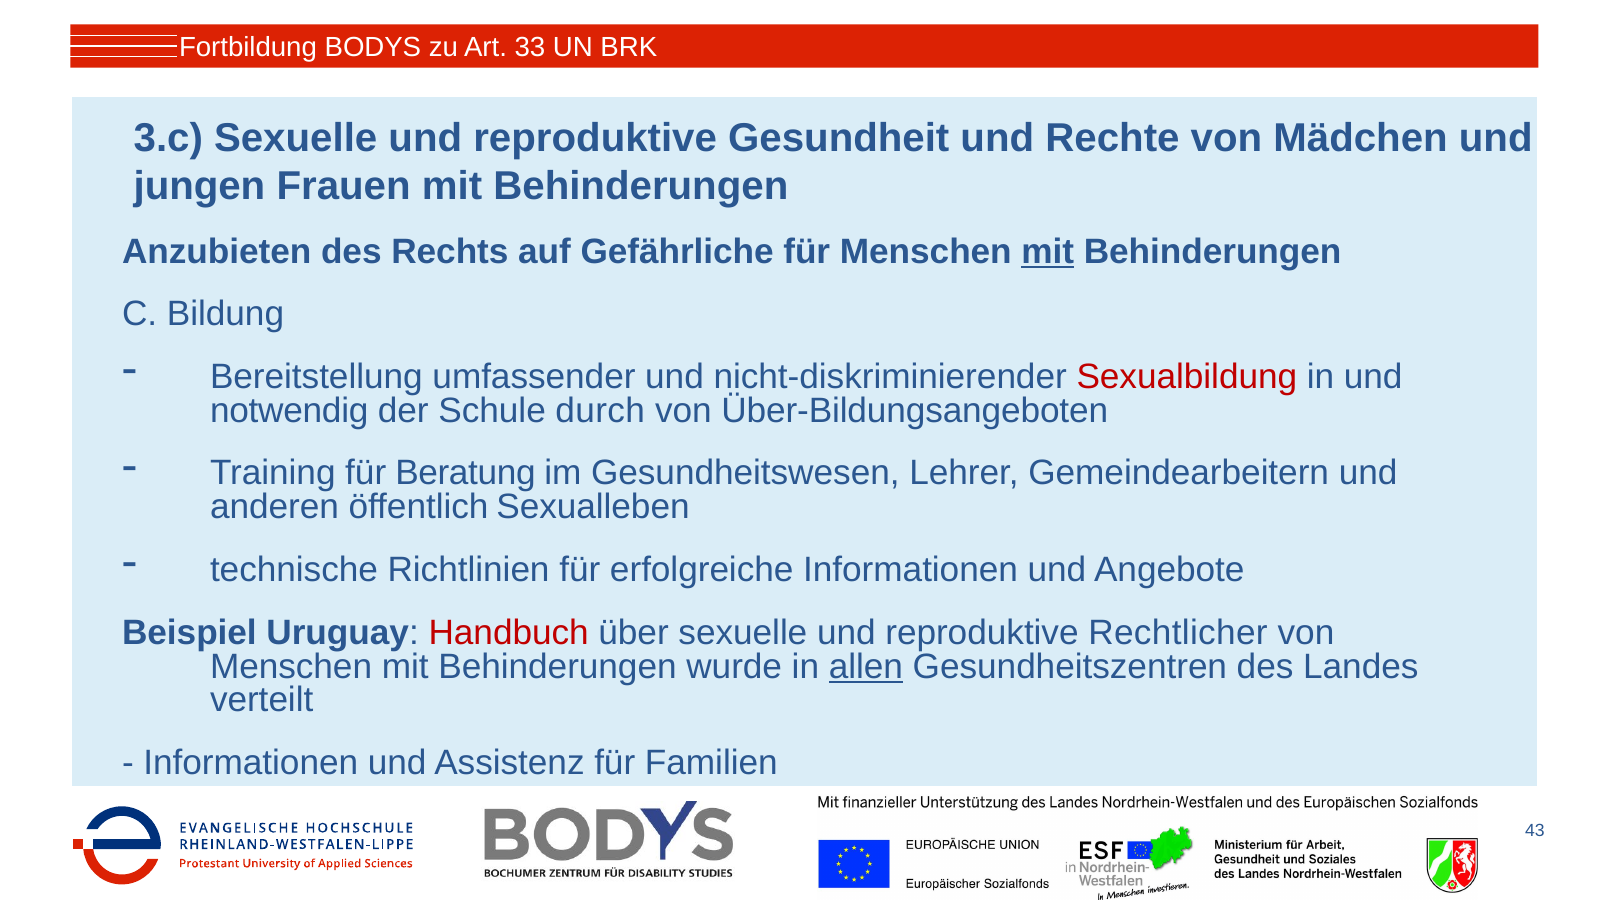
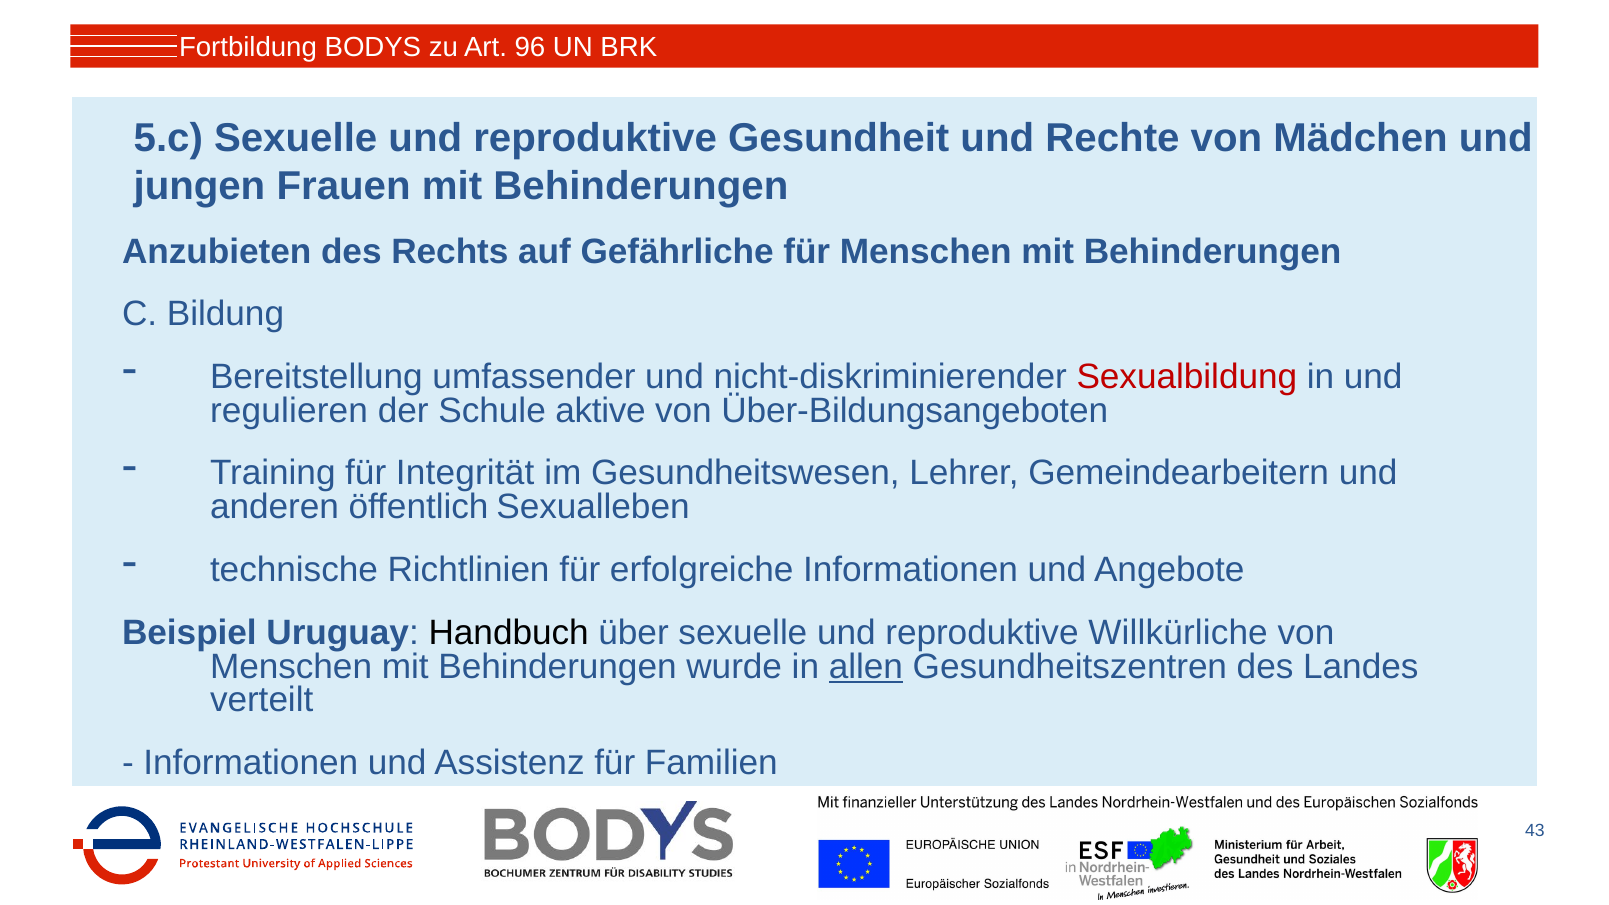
33: 33 -> 96 (530, 47)
3.c: 3.c -> 5.c (168, 138)
mit underline: present -> none (1048, 251)
notwendig: notwendig -> regulieren (289, 411)
durch: durch -> aktive (601, 411)
Beratung: Beratung -> Integrität (465, 473)
Handbuch colour: red -> black (509, 633)
Rechtlicher: Rechtlicher -> Willkürliche (1178, 633)
